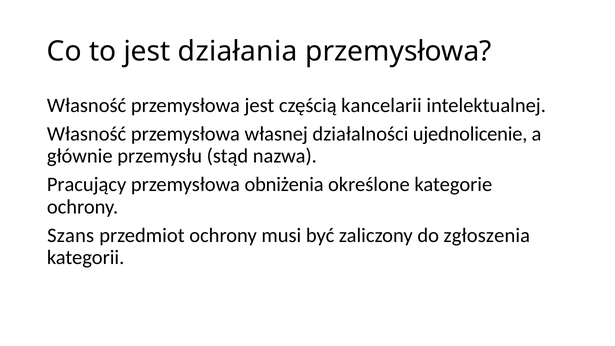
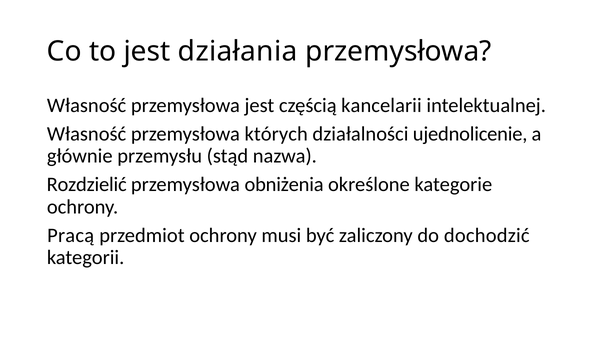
własnej: własnej -> których (276, 134)
Pracujący: Pracujący -> Rozdzielić (87, 185)
Szans: Szans -> Pracą (71, 235)
zgłoszenia: zgłoszenia -> dochodzić (487, 235)
